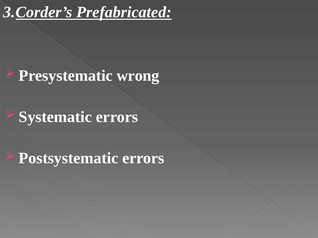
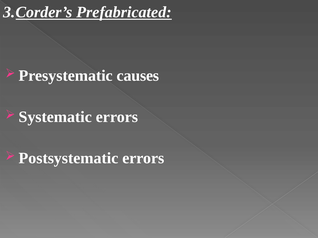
wrong: wrong -> causes (138, 76)
